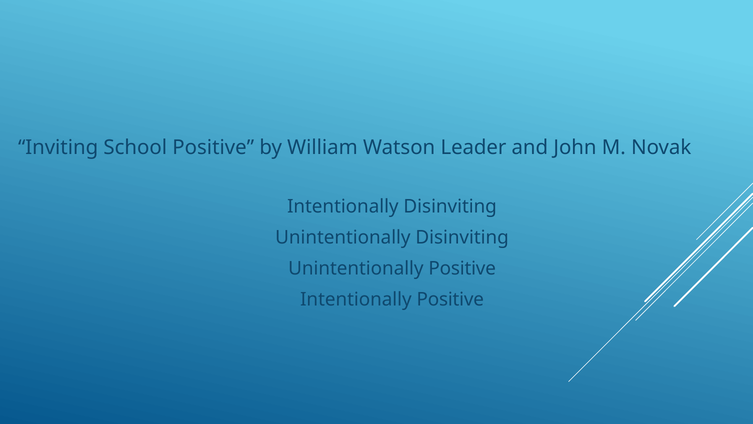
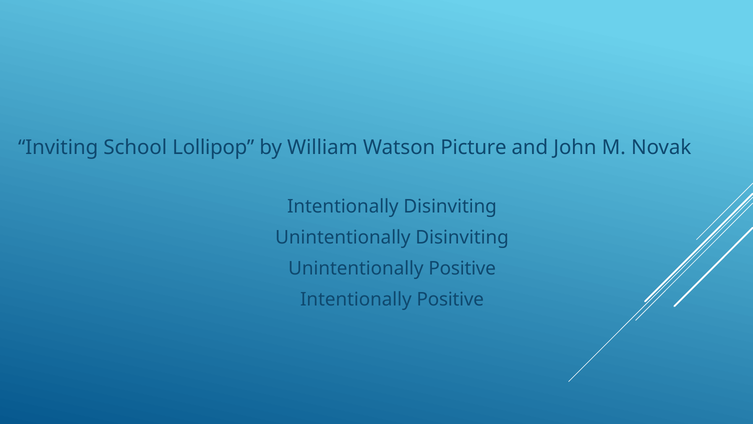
School Positive: Positive -> Lollipop (213, 148)
Leader: Leader -> Picture (473, 148)
